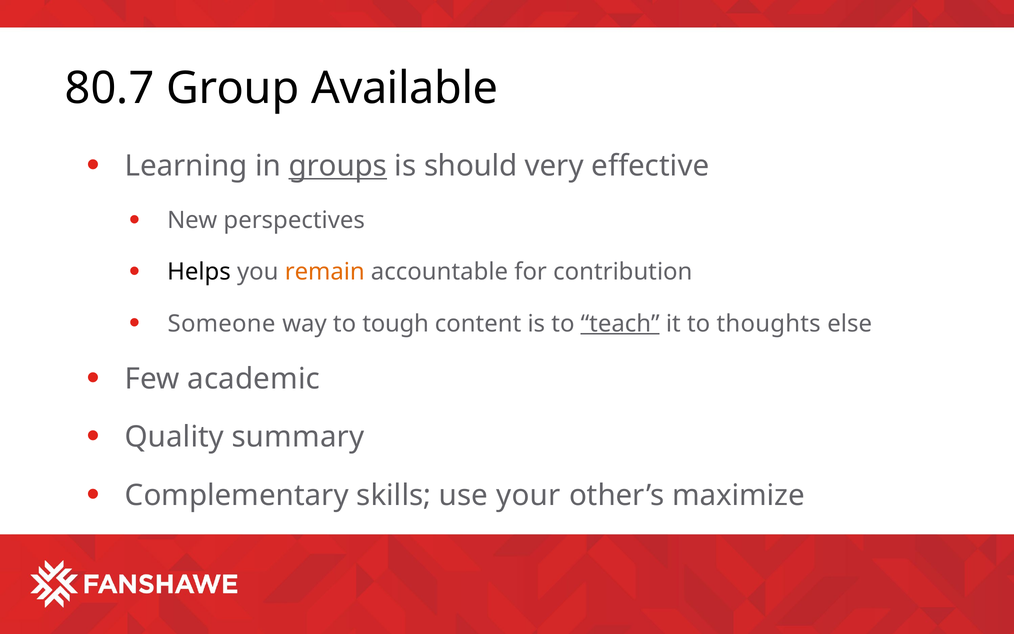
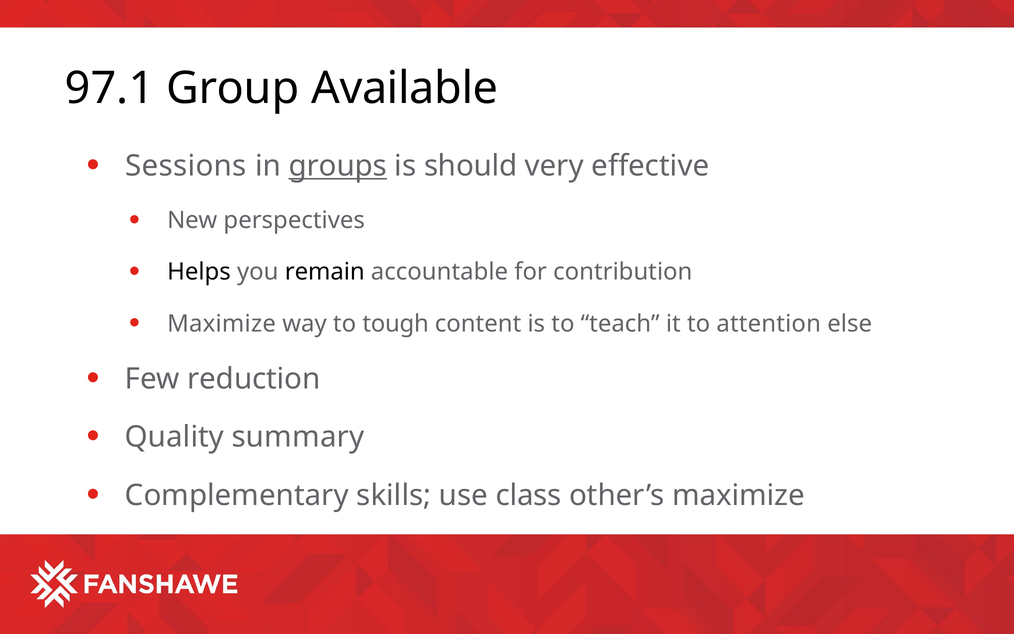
80.7: 80.7 -> 97.1 (110, 88)
Learning: Learning -> Sessions (186, 166)
remain colour: orange -> black (325, 272)
Someone: Someone -> Maximize (222, 323)
teach underline: present -> none (620, 323)
thoughts: thoughts -> attention (769, 323)
academic: academic -> reduction (254, 379)
your: your -> class (529, 495)
